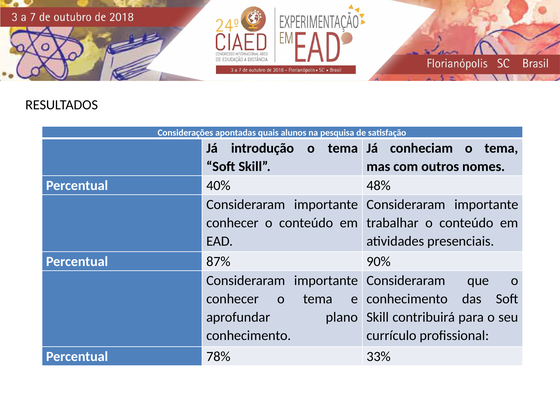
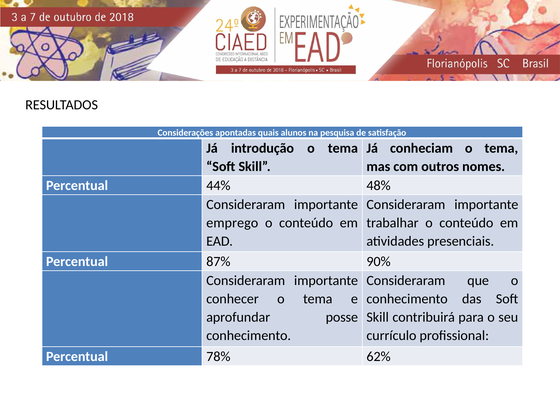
40%: 40% -> 44% (218, 186)
conhecer: conhecer -> emprego (232, 223)
plano: plano -> posse (342, 317)
33%: 33% -> 62% (379, 357)
